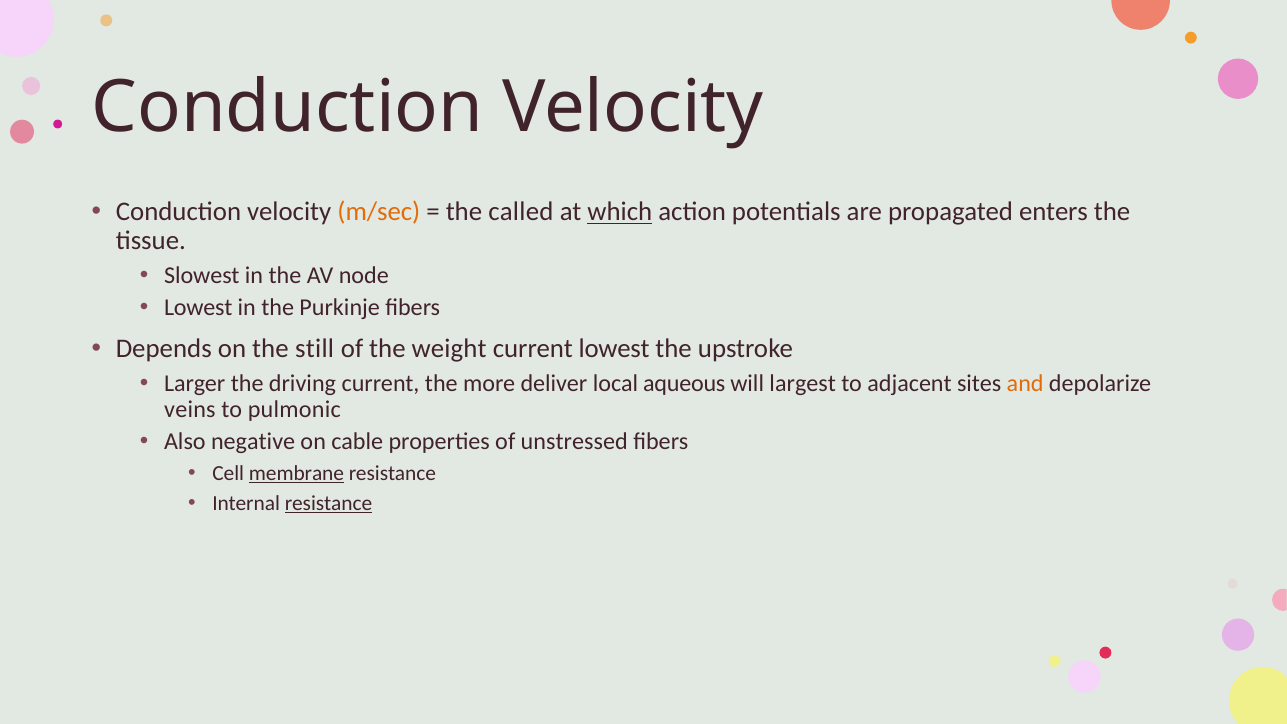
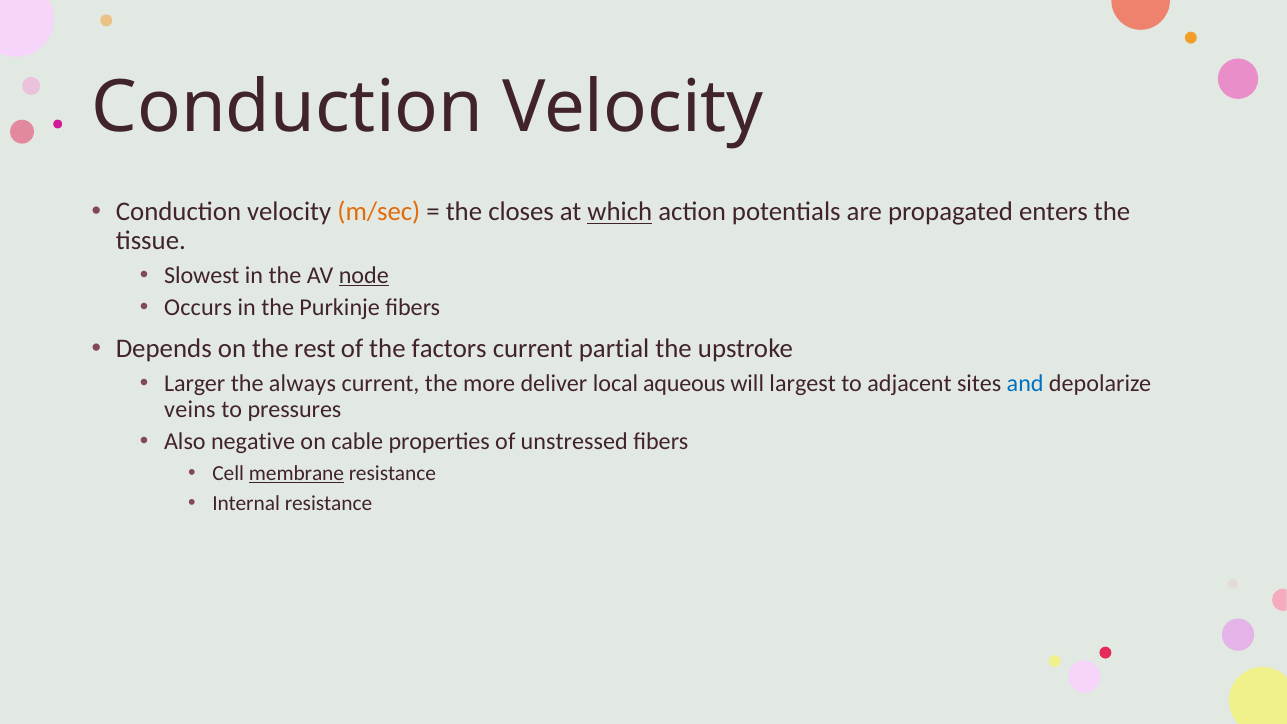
called: called -> closes (521, 212)
node underline: none -> present (364, 275)
Lowest: Lowest -> Occurs (198, 308)
still: still -> rest (315, 349)
weight: weight -> factors (449, 349)
current lowest: lowest -> partial (614, 349)
driving: driving -> always (302, 383)
and colour: orange -> blue (1025, 383)
pulmonic: pulmonic -> pressures (294, 409)
resistance underline: present -> none (328, 503)
